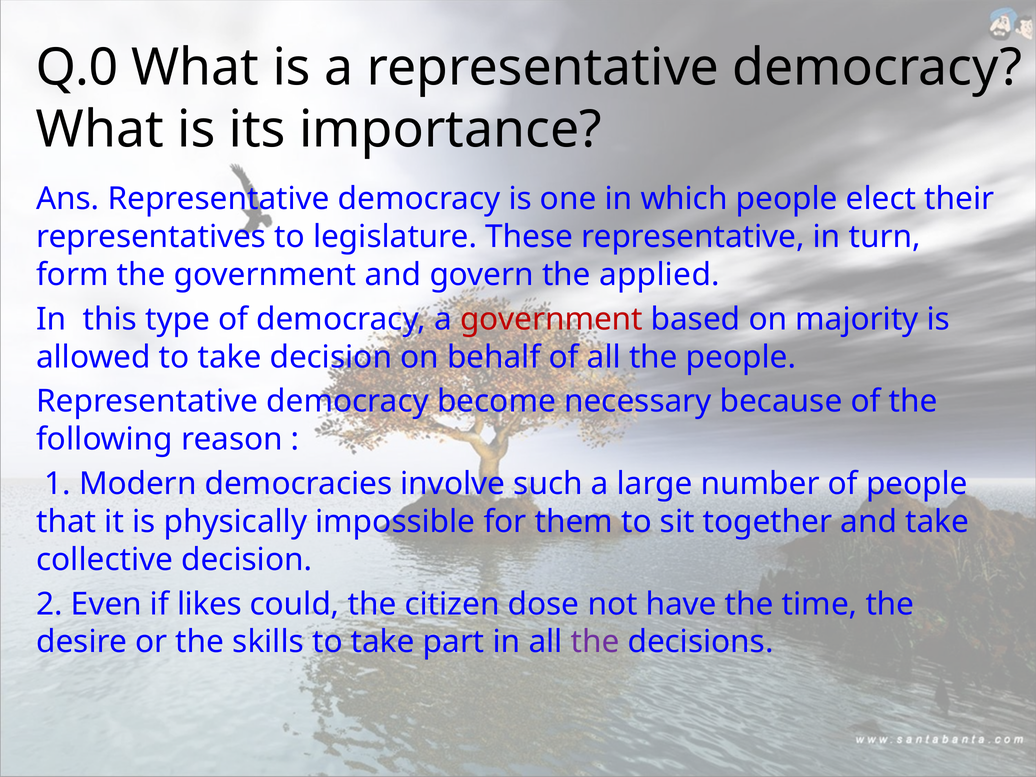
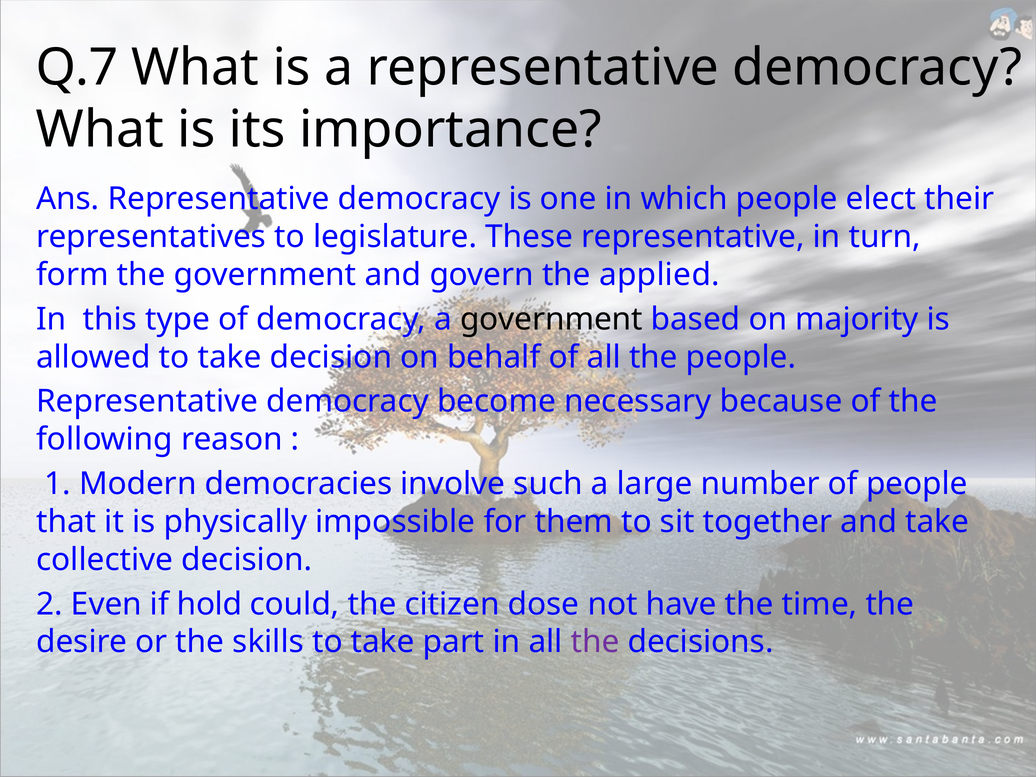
Q.0: Q.0 -> Q.7 (77, 67)
government colour: red -> black (551, 319)
likes: likes -> hold (210, 604)
